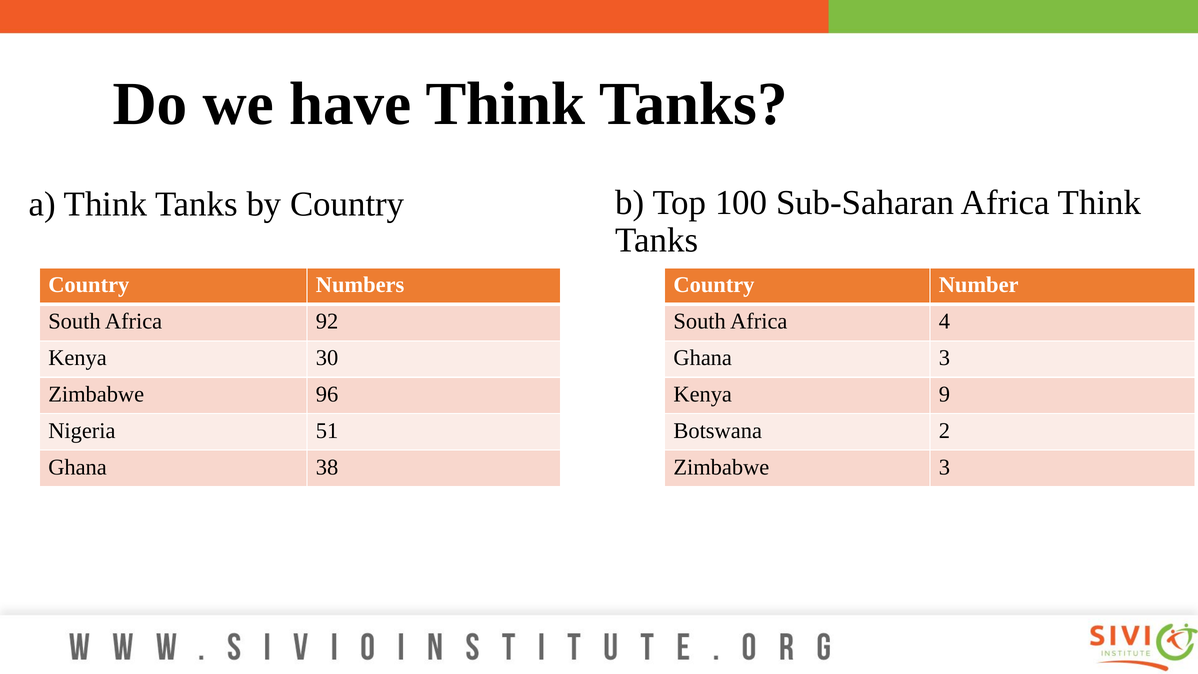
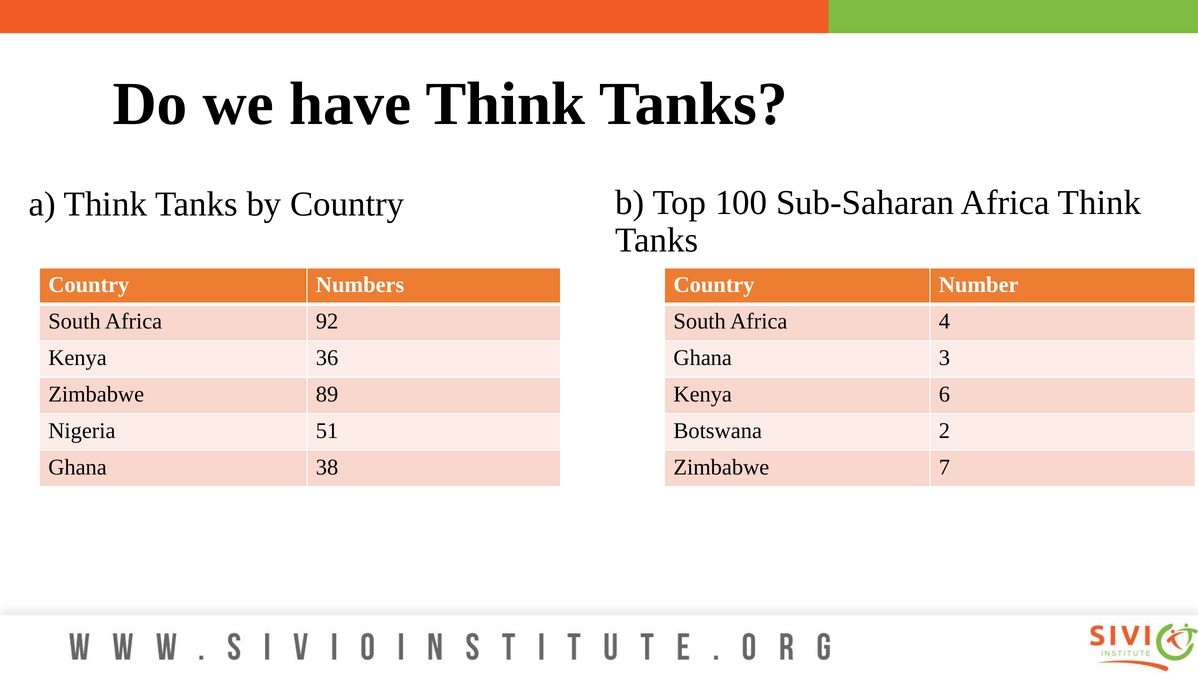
30: 30 -> 36 (327, 358)
96: 96 -> 89 (327, 394)
9: 9 -> 6 (944, 394)
Zimbabwe 3: 3 -> 7 (944, 467)
